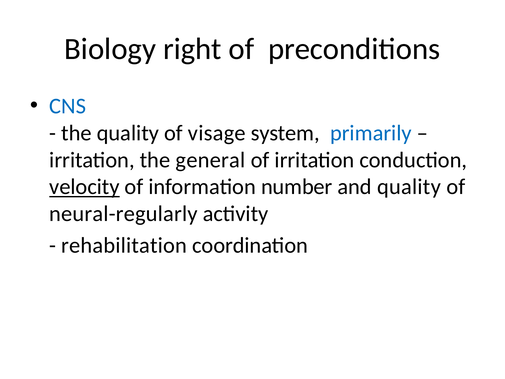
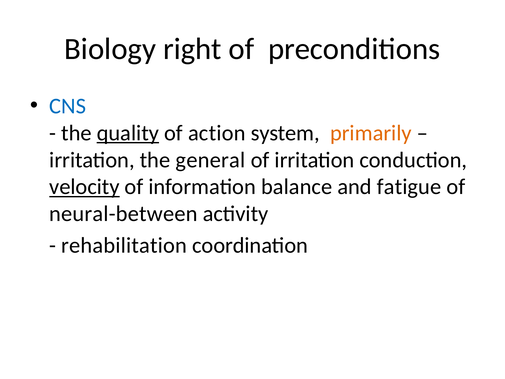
quality underline: none -> present (128, 133)
visage: visage -> action (217, 133)
primarily colour: blue -> orange (371, 133)
number: number -> balance (297, 187)
and quality: quality -> fatigue (409, 187)
neural-regularly: neural-regularly -> neural-between (123, 214)
